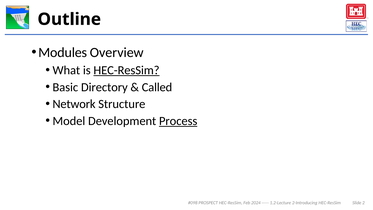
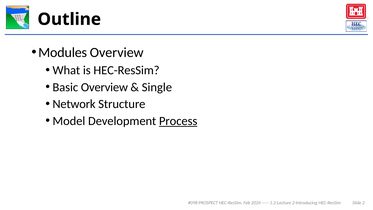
HEC-ResSim underline: present -> none (126, 70)
Basic Directory: Directory -> Overview (104, 87)
Called: Called -> Single (157, 87)
